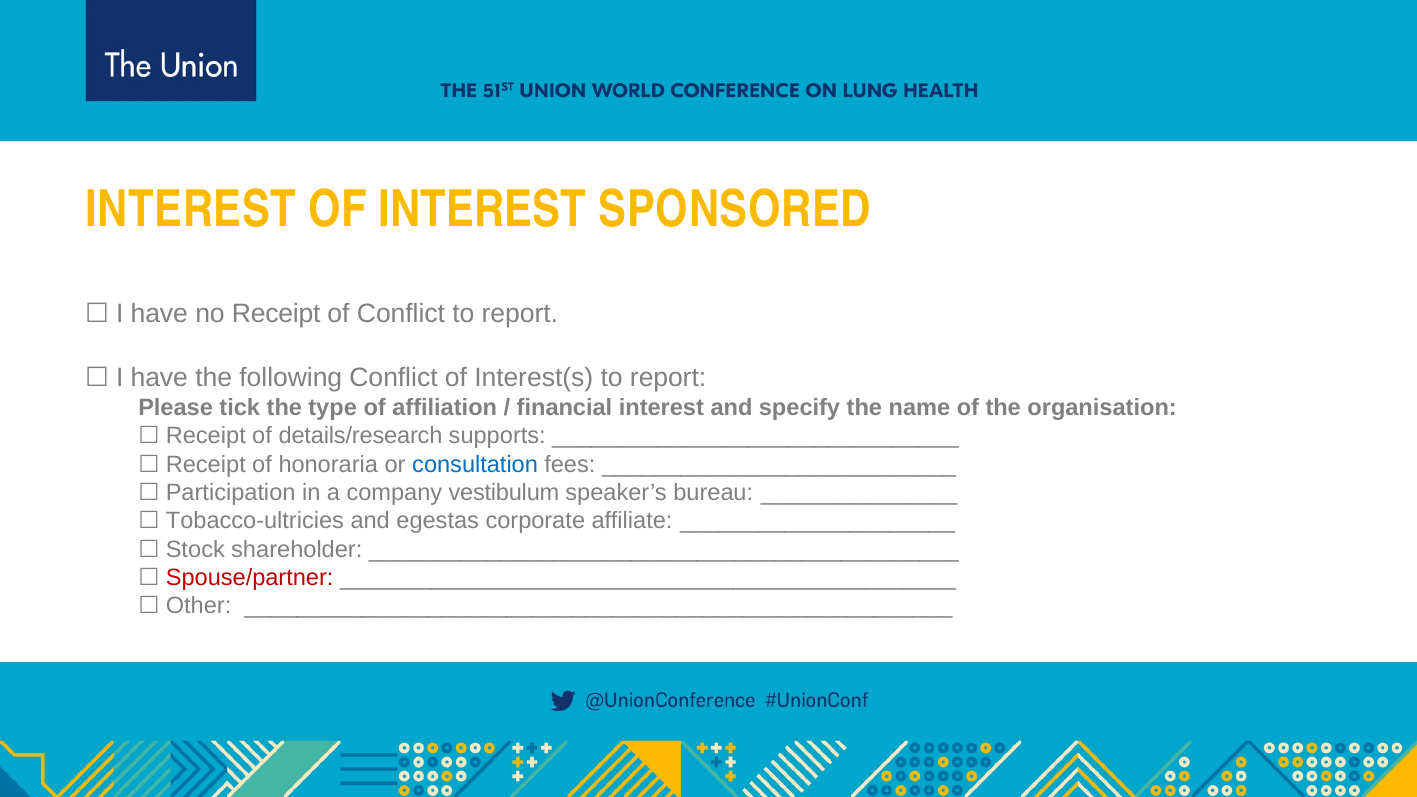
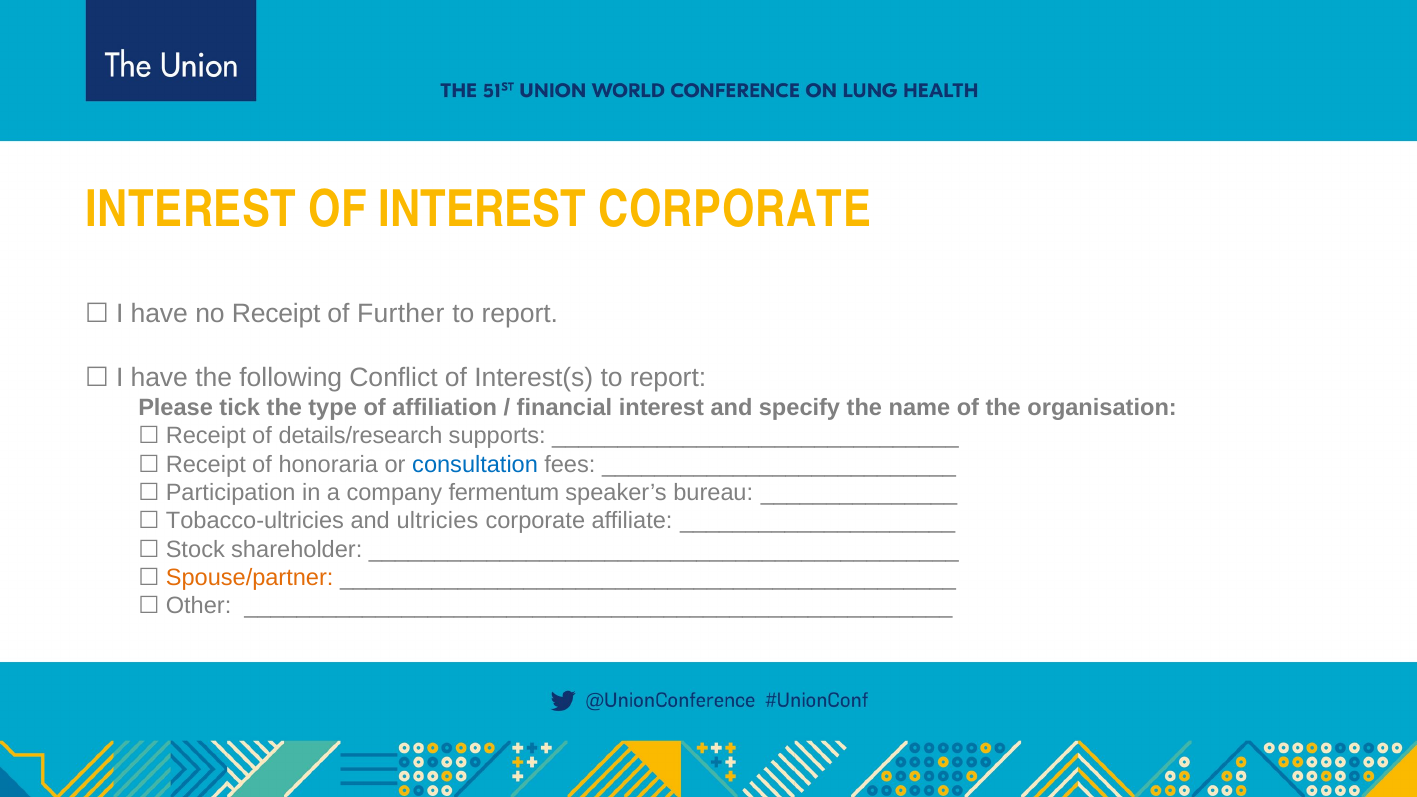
INTEREST SPONSORED: SPONSORED -> CORPORATE (735, 210)
of Conflict: Conflict -> Further (401, 314)
vestibulum: vestibulum -> fermentum (504, 493)
egestas: egestas -> ultricies (438, 521)
Spouse/partner colour: red -> orange (250, 578)
